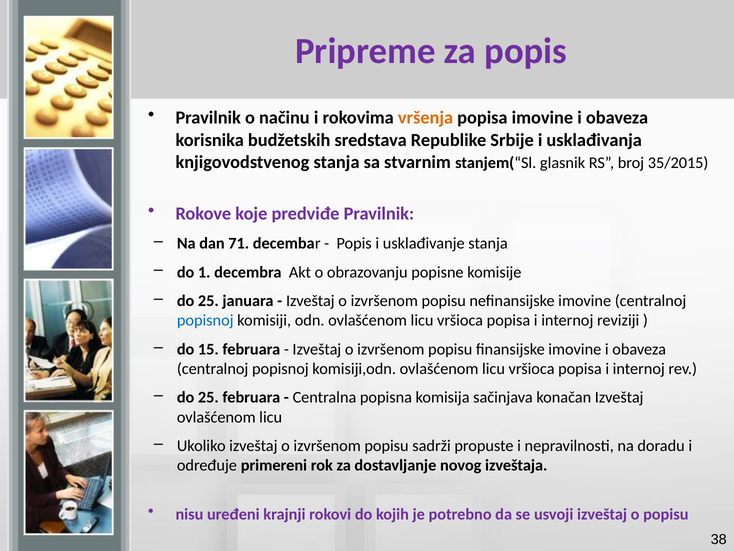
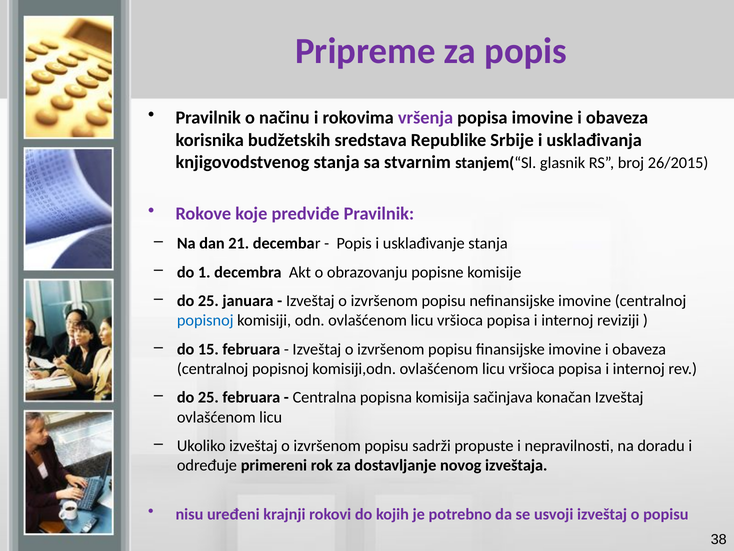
vršenja colour: orange -> purple (426, 118)
35/2015: 35/2015 -> 26/2015 (678, 163)
71: 71 -> 21 (239, 243)
